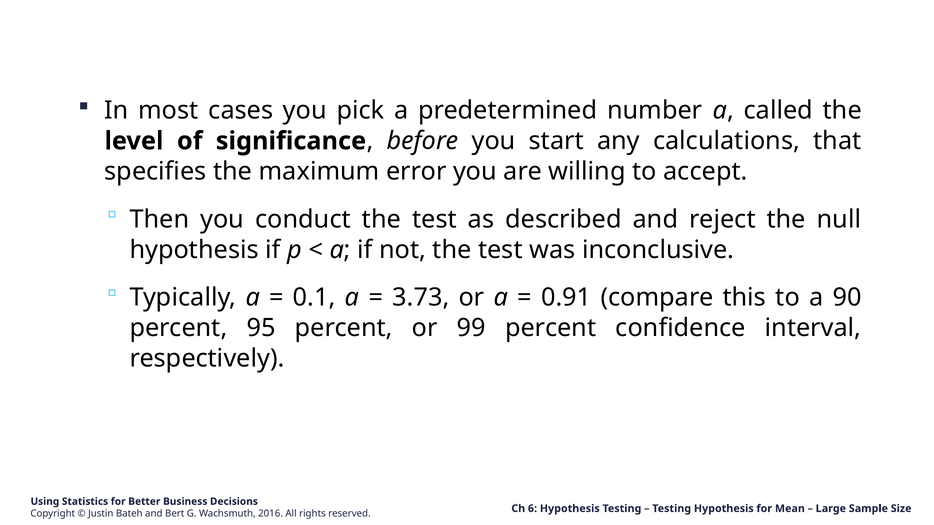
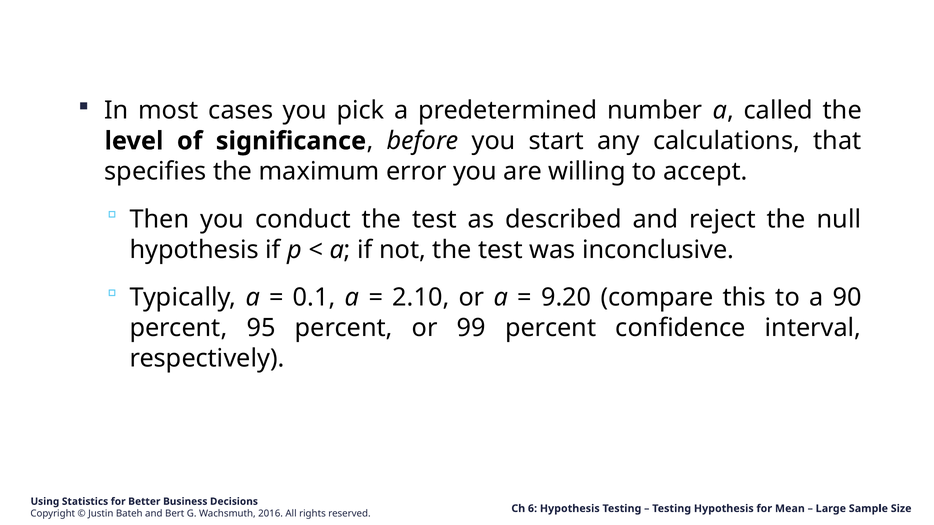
3.73: 3.73 -> 2.10 (421, 298)
0.91: 0.91 -> 9.20 (566, 298)
